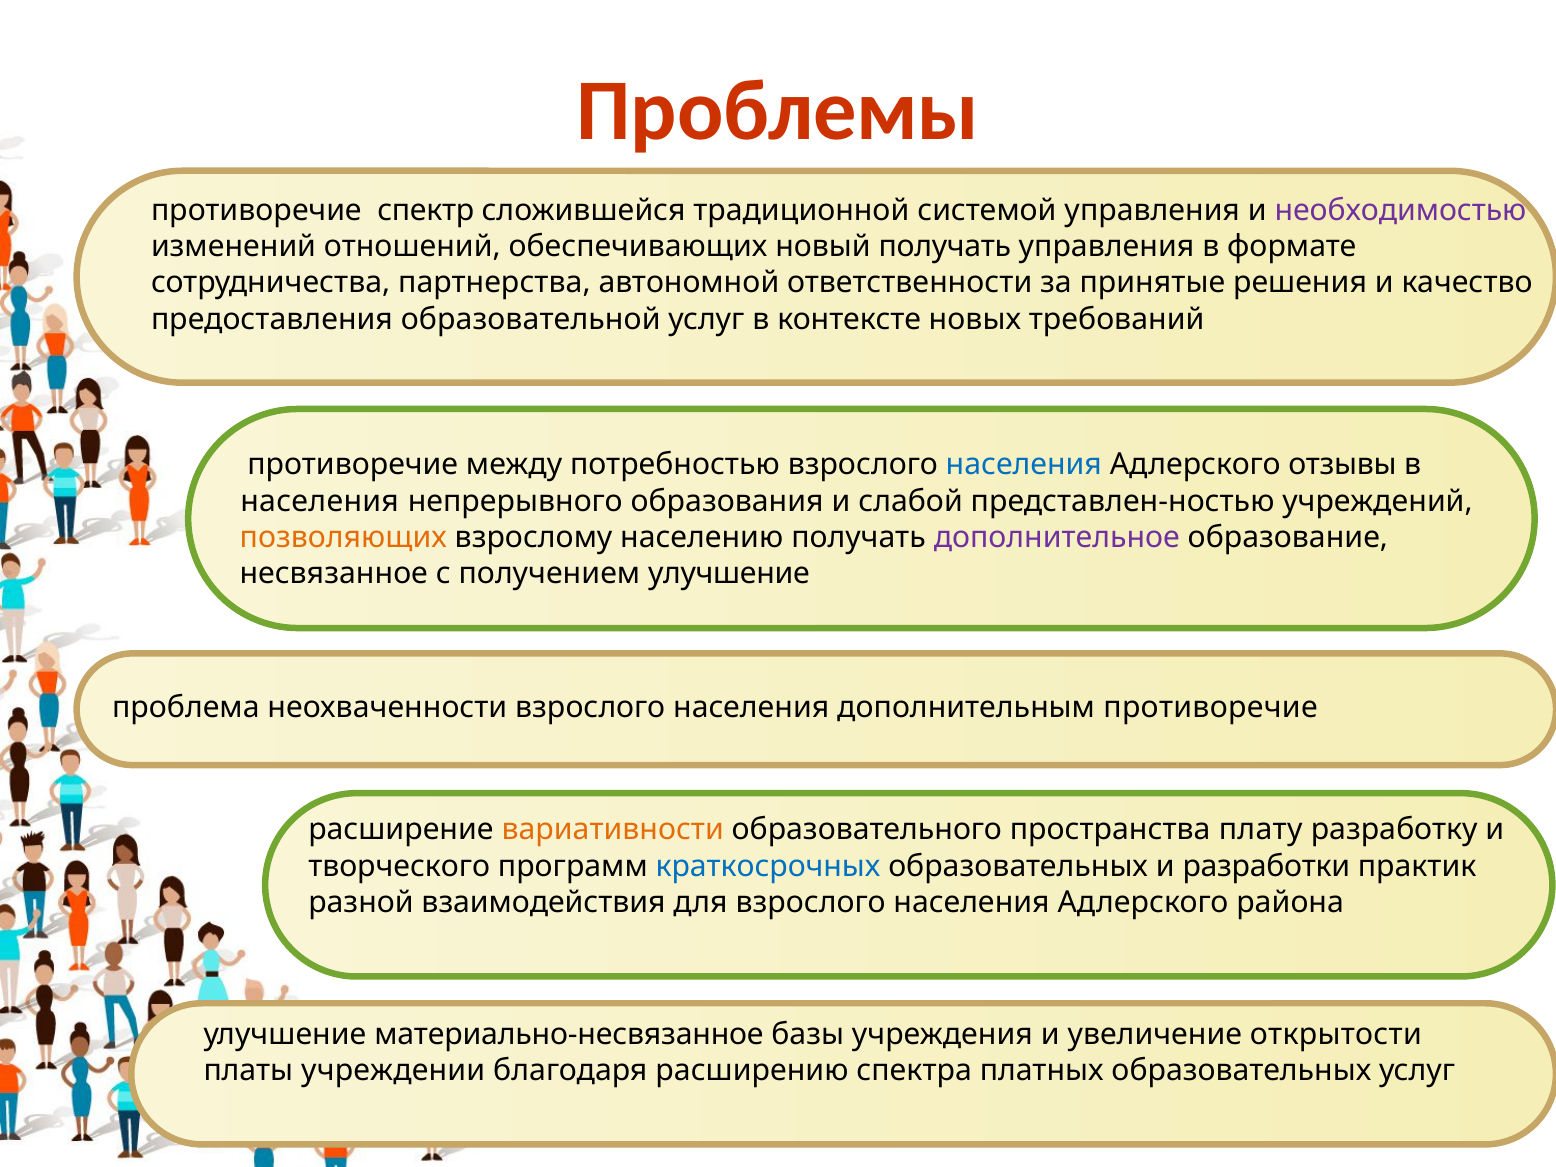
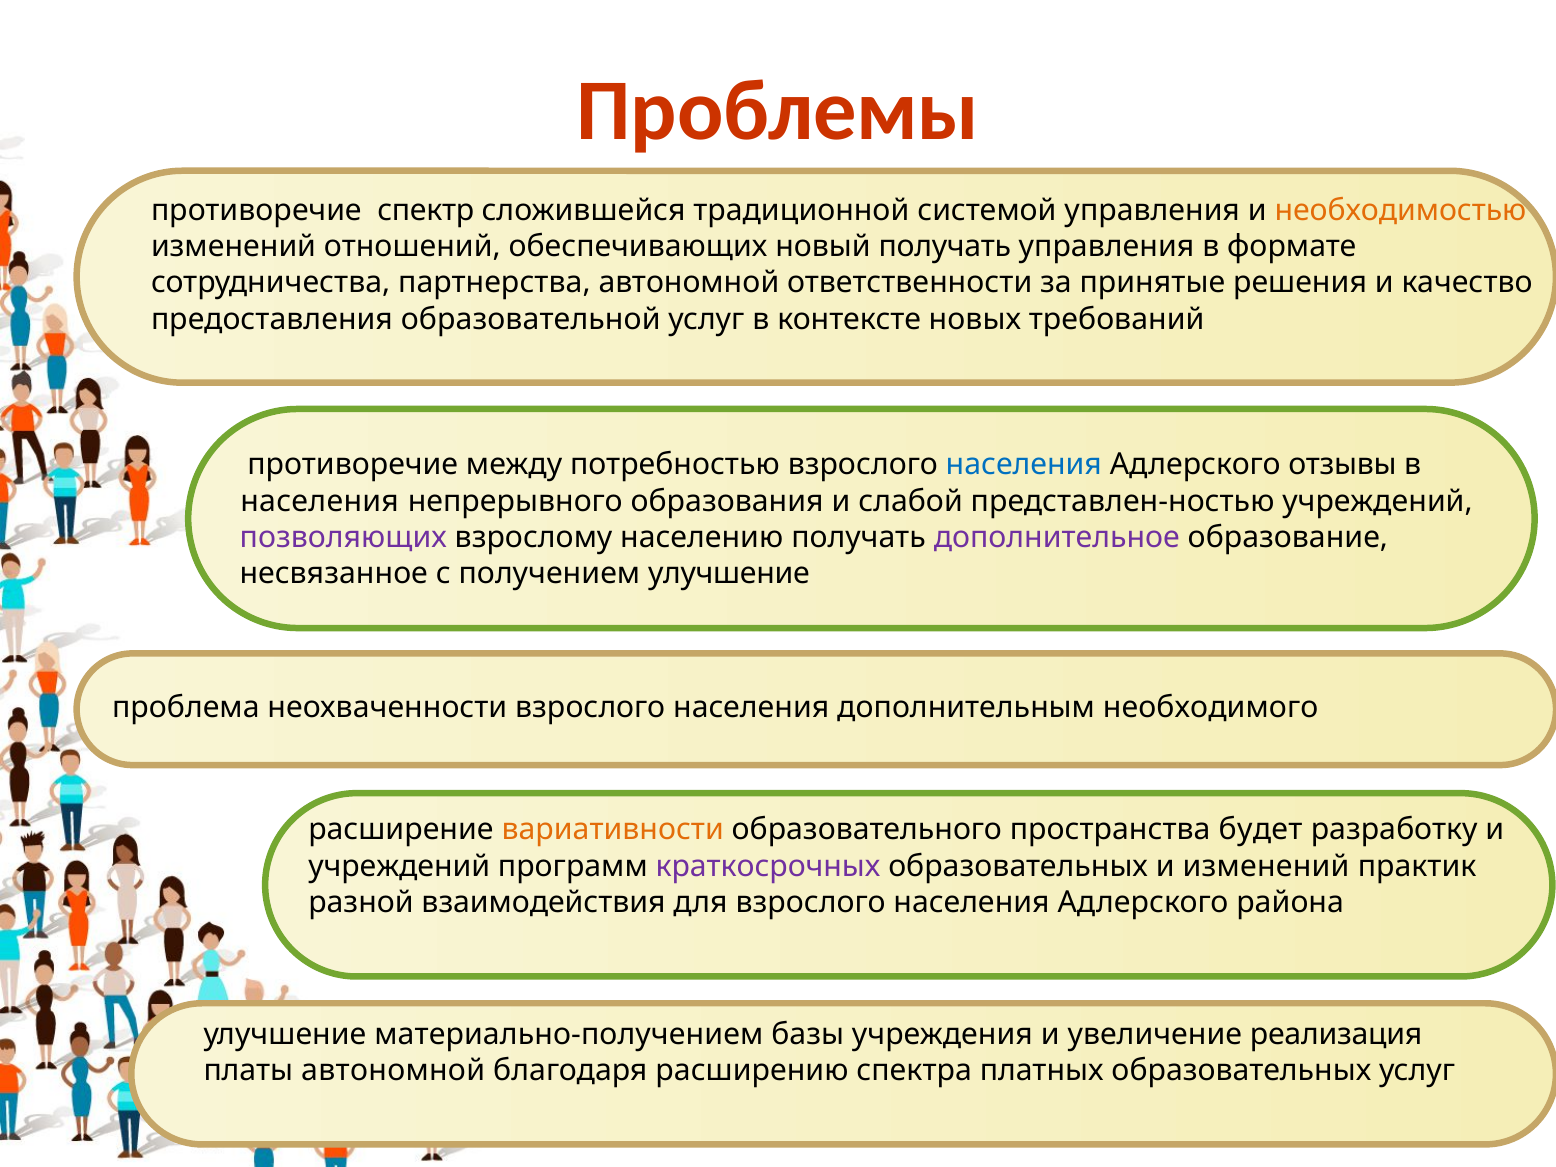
необходимостью colour: purple -> orange (1400, 210)
позволяющих colour: orange -> purple (343, 537)
дополнительным противоречие: противоречие -> необходимого (1211, 708)
плату: плату -> будет (1261, 830)
творческого: творческого -> учреждений (399, 866)
краткосрочных colour: blue -> purple (768, 866)
и разработки: разработки -> изменений (1266, 866)
материально-несвязанное: материально-несвязанное -> материально-получением (569, 1035)
открытости: открытости -> реализация (1336, 1035)
платы учреждении: учреждении -> автономной (393, 1071)
